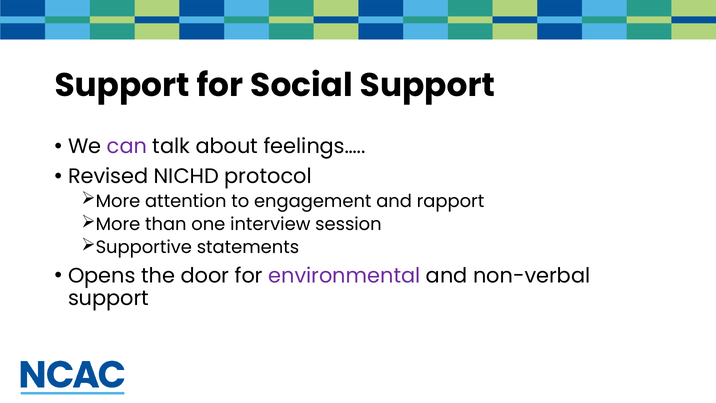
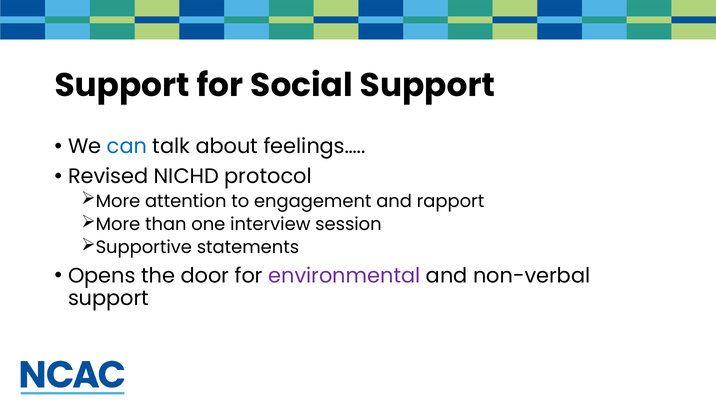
can colour: purple -> blue (127, 146)
